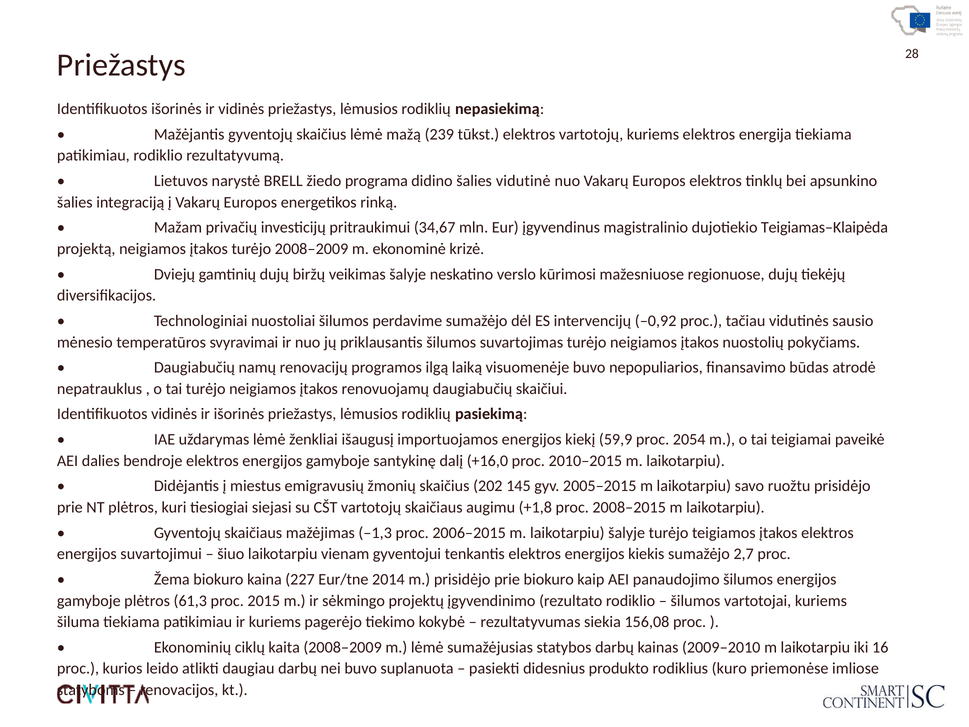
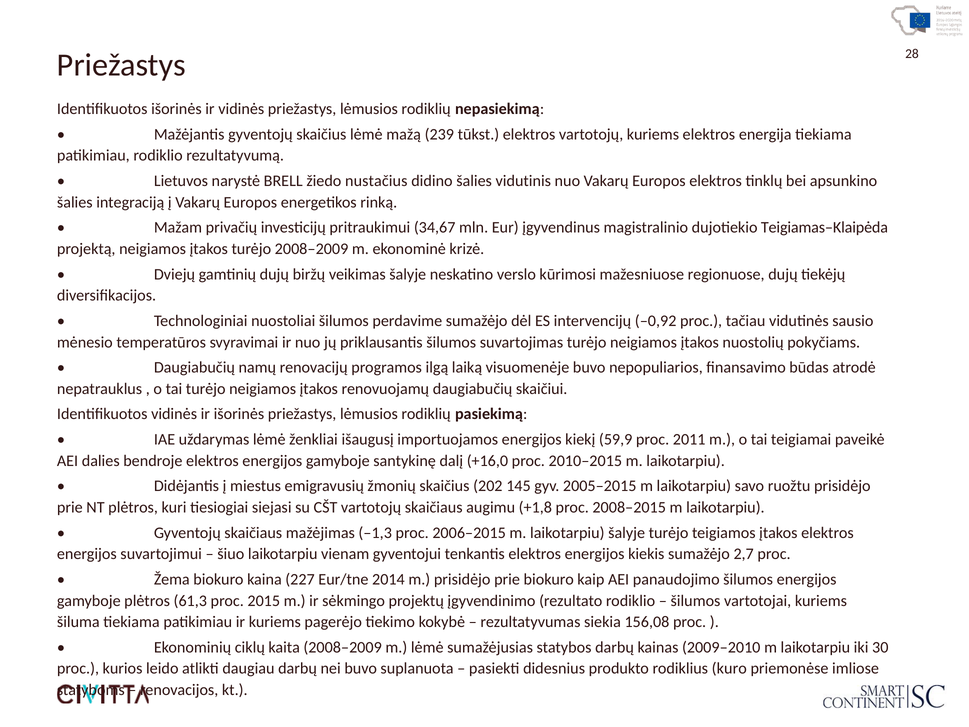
programa: programa -> nustačius (376, 181)
vidutinė: vidutinė -> vidutinis (523, 181)
2054: 2054 -> 2011 (689, 439)
16: 16 -> 30 (880, 647)
